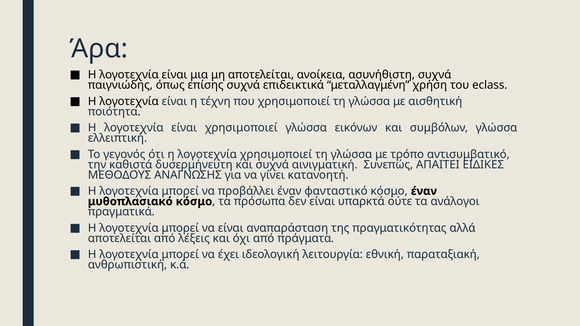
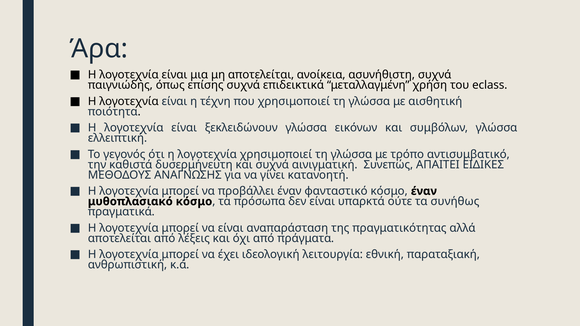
είναι χρησιμοποιεί: χρησιμοποιεί -> ξεκλειδώνουν (241, 128)
ανάλογοι: ανάλογοι -> συνήθως (455, 202)
